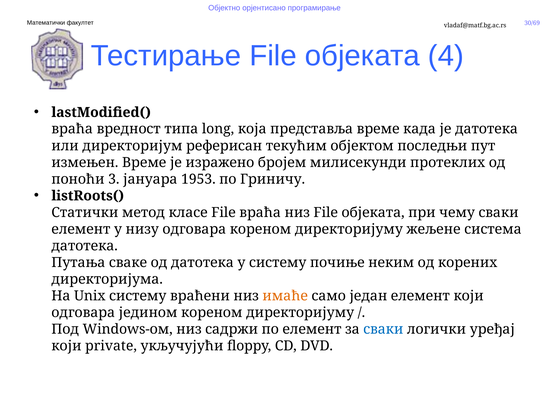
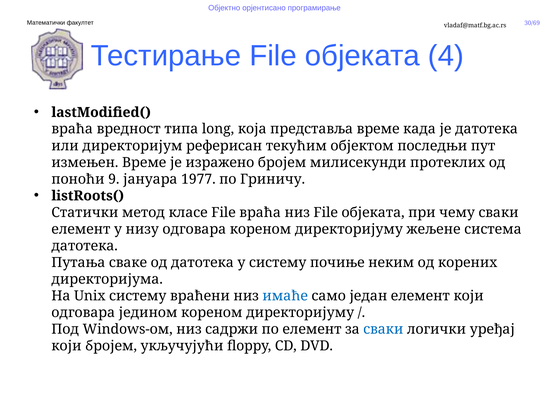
3: 3 -> 9 (114, 179)
1953: 1953 -> 1977 (198, 179)
имаће colour: orange -> blue (285, 296)
који private: private -> бројем (111, 347)
